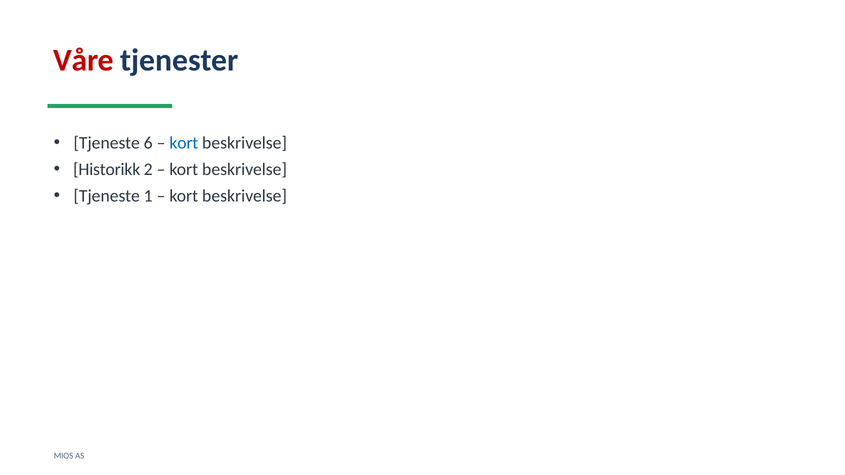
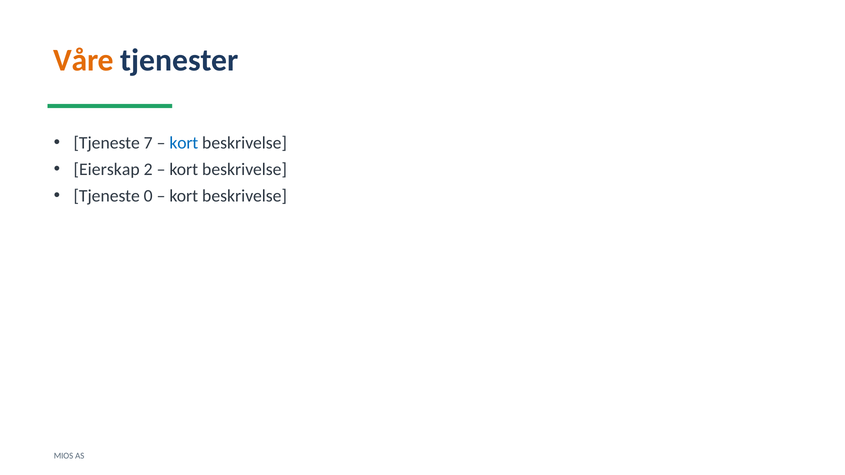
Våre colour: red -> orange (84, 60)
6: 6 -> 7 (148, 143)
Historikk: Historikk -> Eierskap (107, 170)
1: 1 -> 0 (148, 196)
